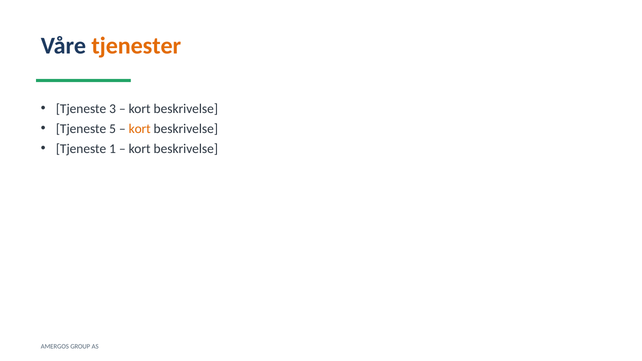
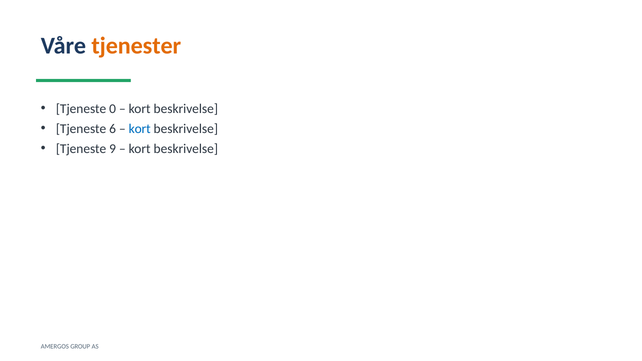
3: 3 -> 0 (113, 109)
5: 5 -> 6 (113, 129)
kort colour: orange -> blue (140, 129)
1: 1 -> 9 (113, 149)
